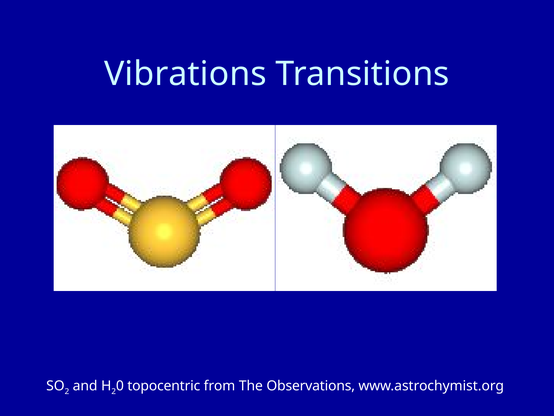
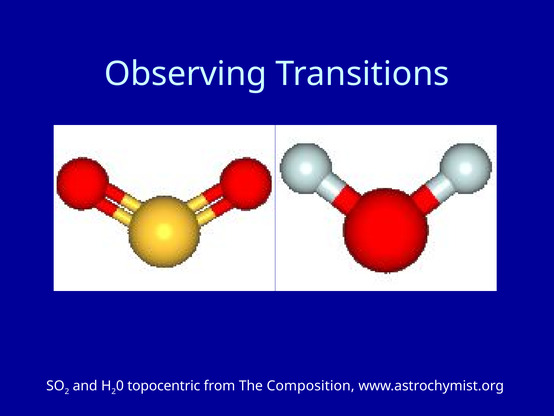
Vibrations: Vibrations -> Observing (186, 74)
Observations: Observations -> Composition (311, 386)
